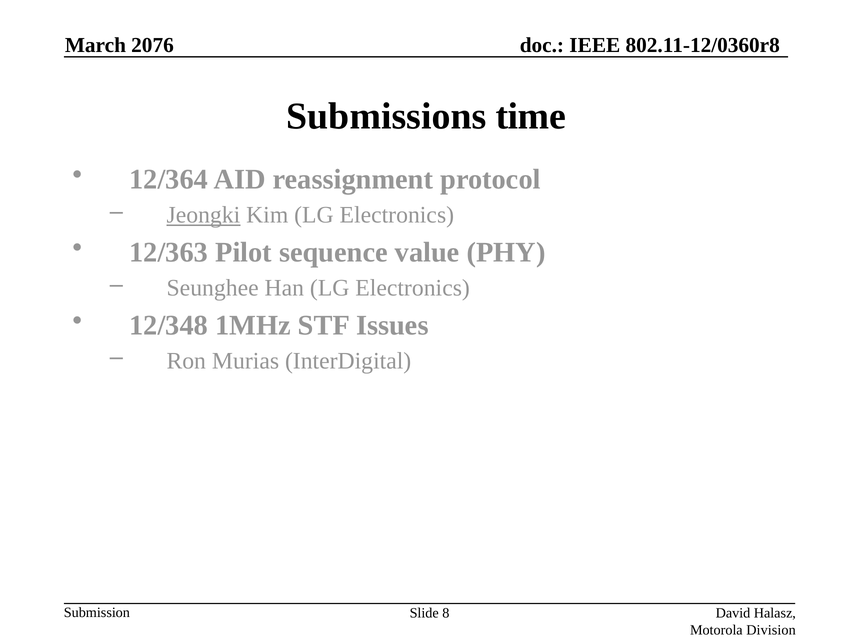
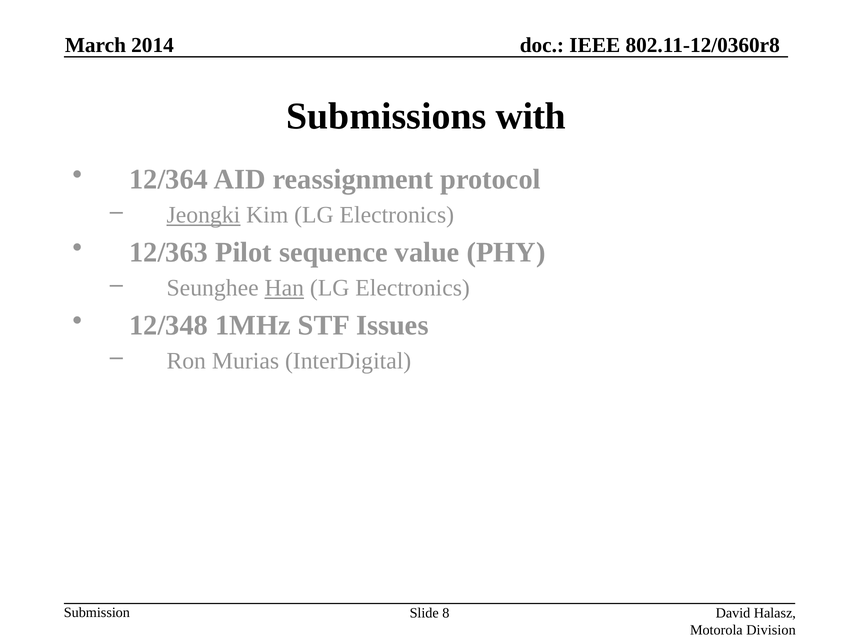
2076: 2076 -> 2014 (153, 45)
time: time -> with (531, 116)
Han underline: none -> present (284, 288)
